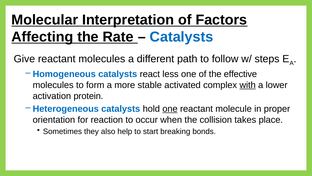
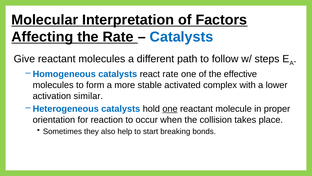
react less: less -> rate (170, 74)
with underline: present -> none (248, 85)
protein: protein -> similar (88, 96)
